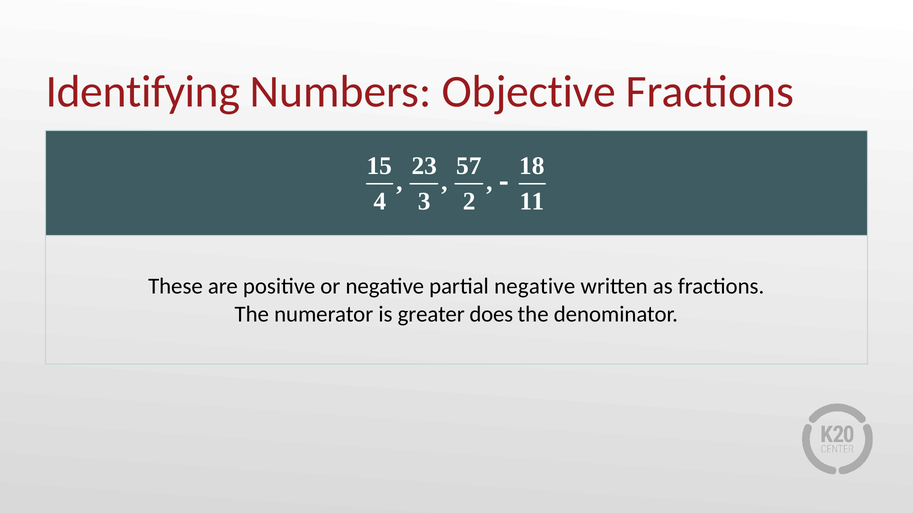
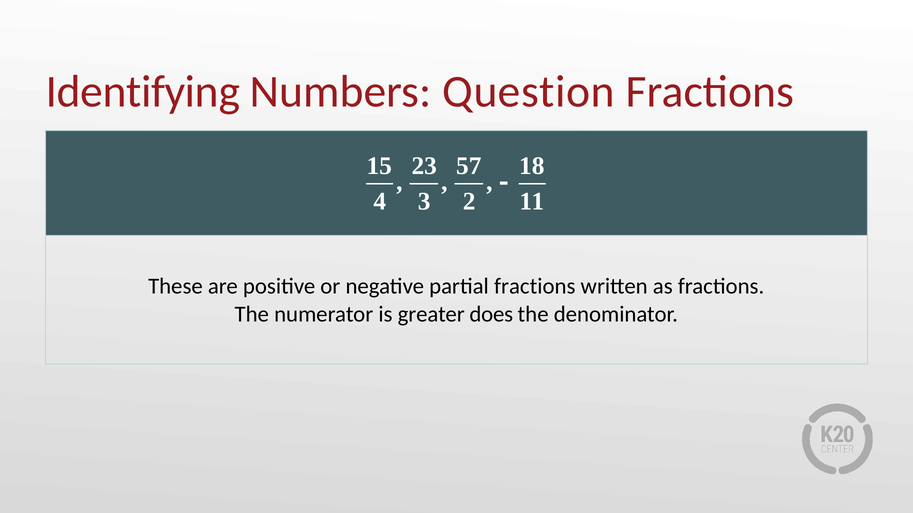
Objective: Objective -> Question (528, 92)
partial negative: negative -> fractions (535, 286)
